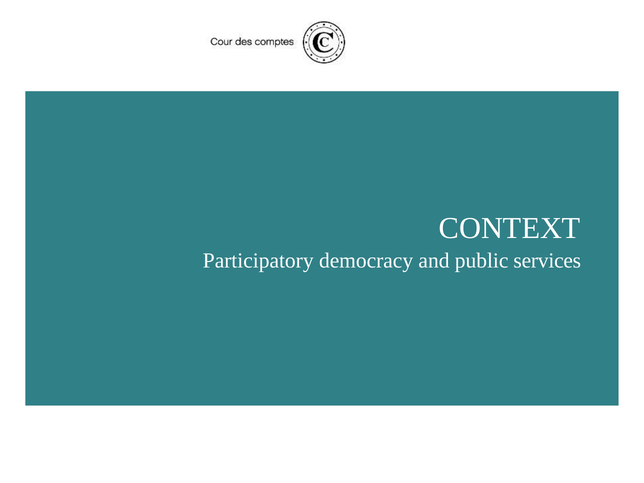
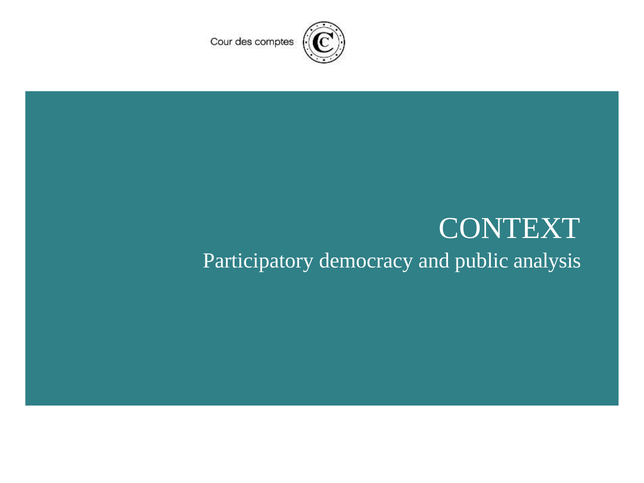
services: services -> analysis (547, 261)
